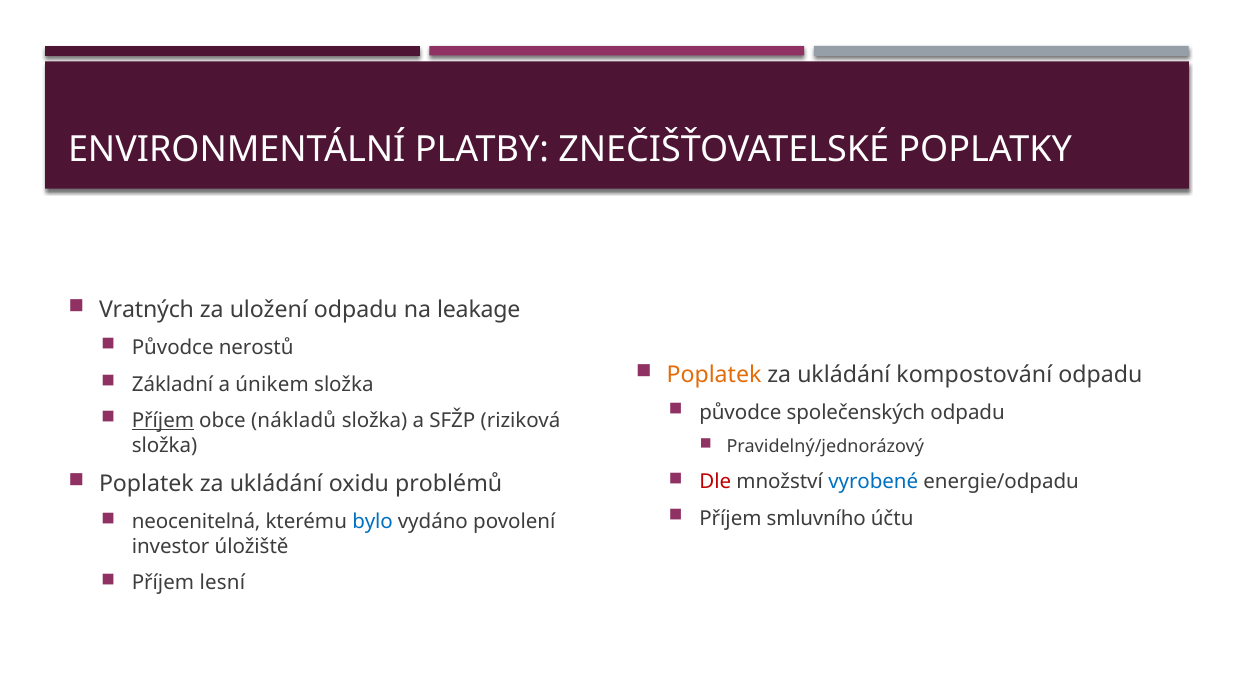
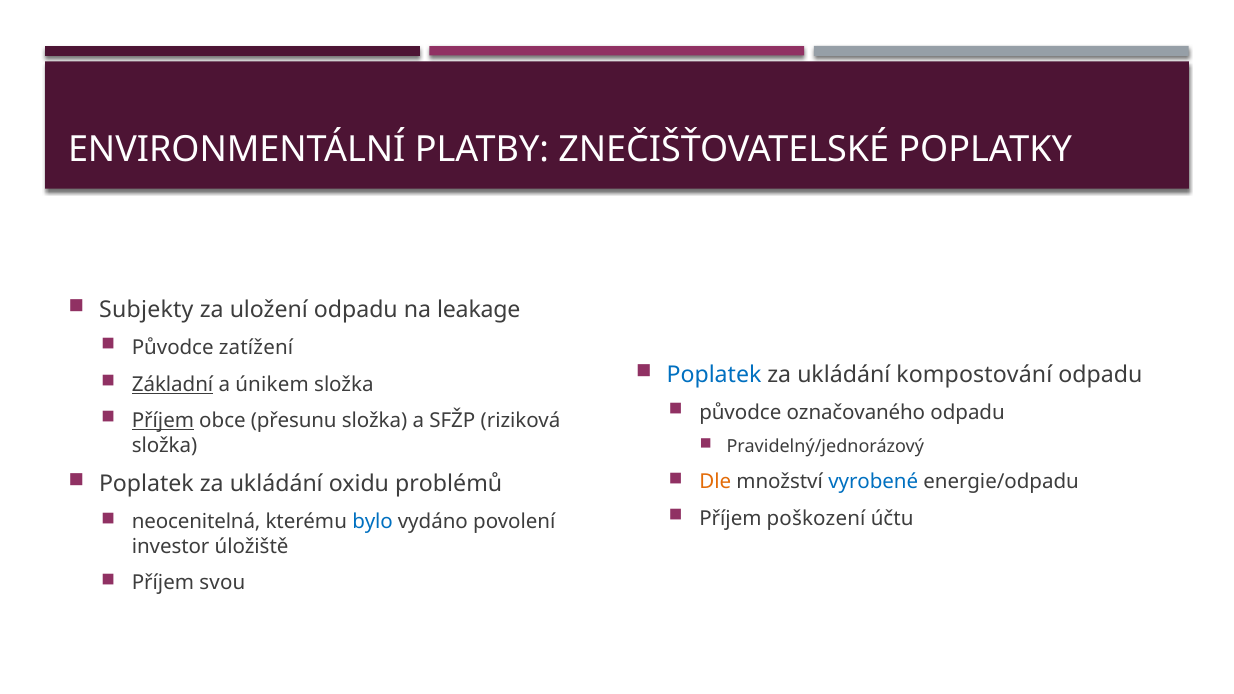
Vratných: Vratných -> Subjekty (146, 310)
nerostů: nerostů -> zatížení (256, 348)
Poplatek colour: orange -> blue (714, 375)
Základní underline: none -> present (173, 384)
společenských: společenských -> označovaného (856, 413)
nákladů: nákladů -> přesunu (294, 421)
Dle colour: red -> orange (715, 482)
smluvního: smluvního -> poškození (816, 519)
lesní: lesní -> svou (222, 583)
